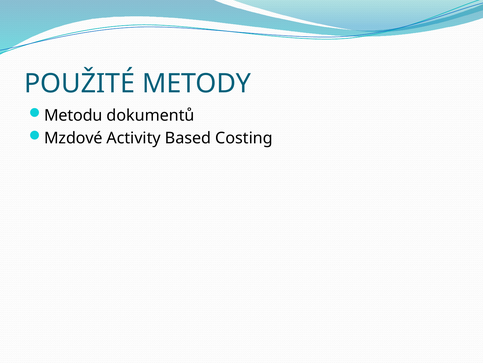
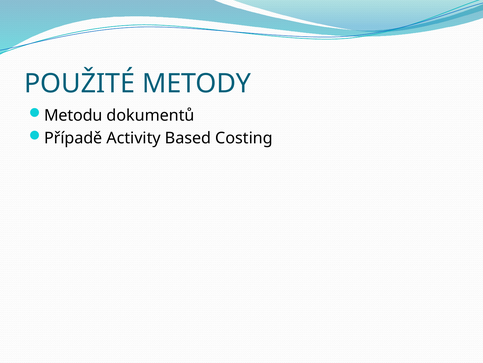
Mzdové: Mzdové -> Případě (73, 138)
